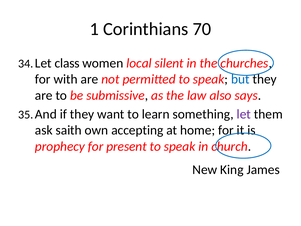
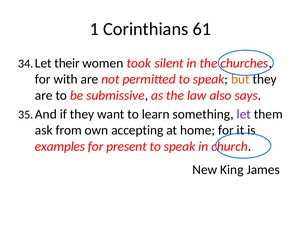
70: 70 -> 61 (202, 29)
class: class -> their (67, 63)
local: local -> took (139, 63)
but colour: blue -> orange (240, 79)
saith: saith -> from (69, 130)
prophecy: prophecy -> examples (60, 146)
